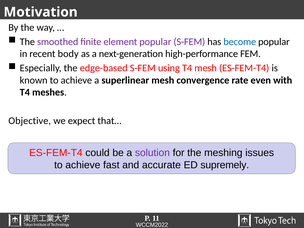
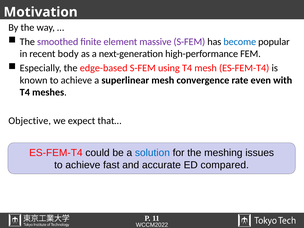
element popular: popular -> massive (155, 42)
solution colour: purple -> blue (152, 153)
supremely: supremely -> compared (225, 165)
